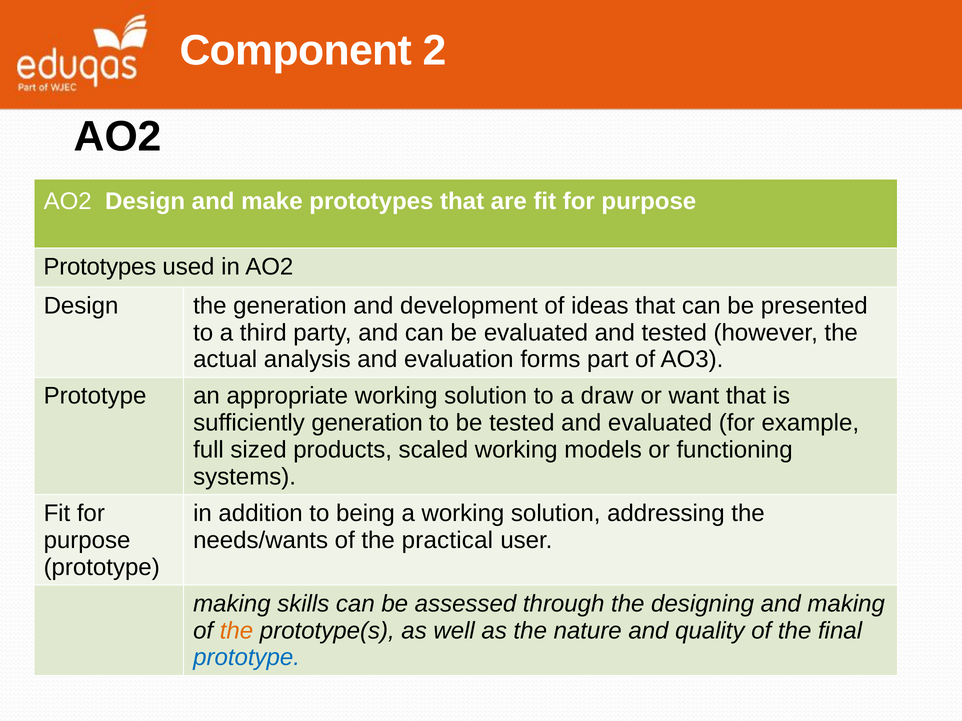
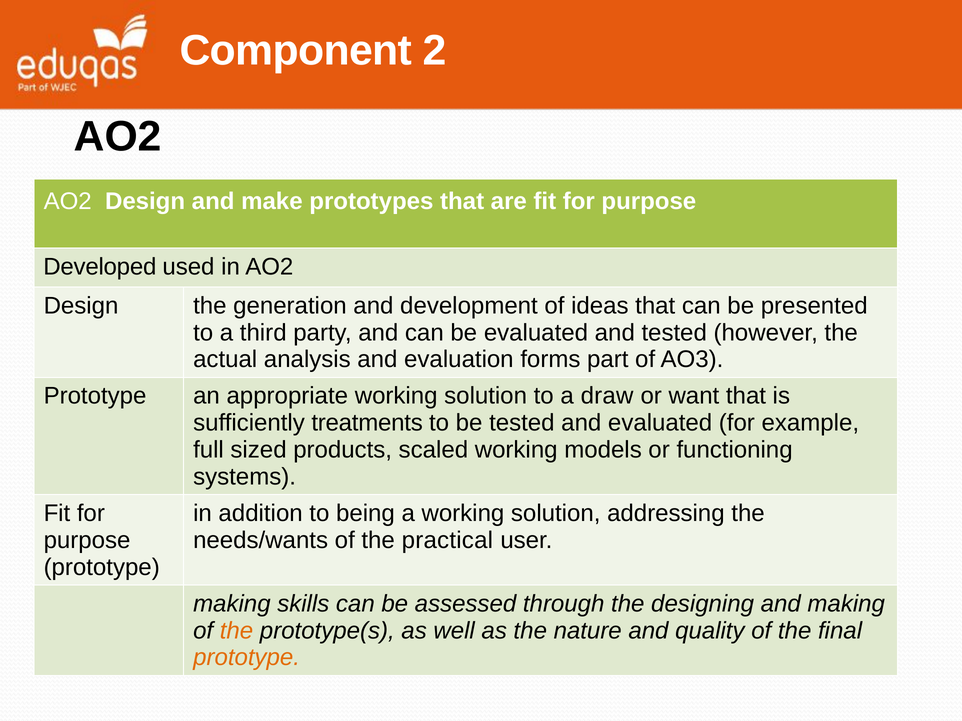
Prototypes: Prototypes -> Developed (100, 267)
sufficiently generation: generation -> treatments (367, 423)
prototype colour: blue -> orange (247, 658)
